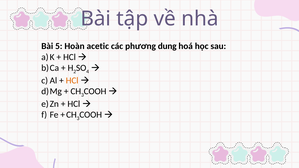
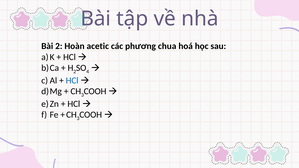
Bài 5: 5 -> 2 (59, 46)
dung: dung -> chua (167, 46)
HCl colour: orange -> blue (72, 80)
